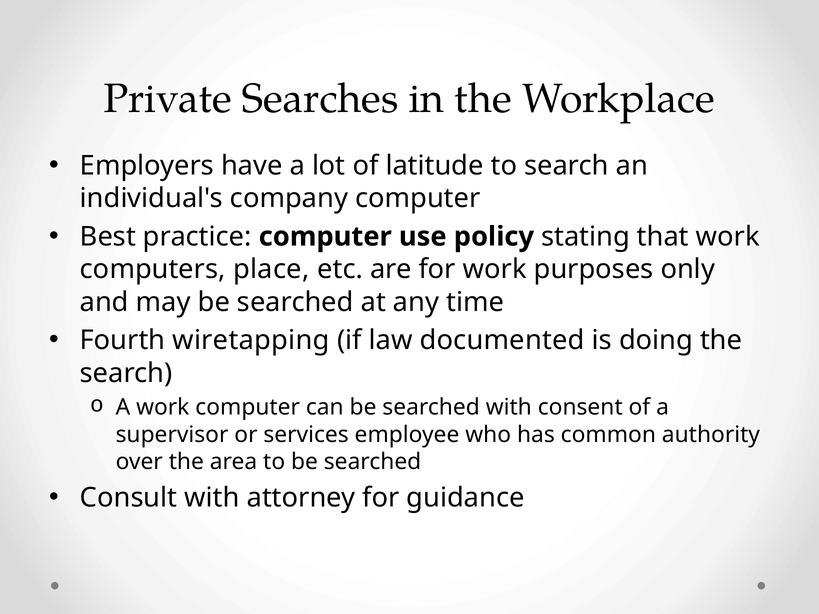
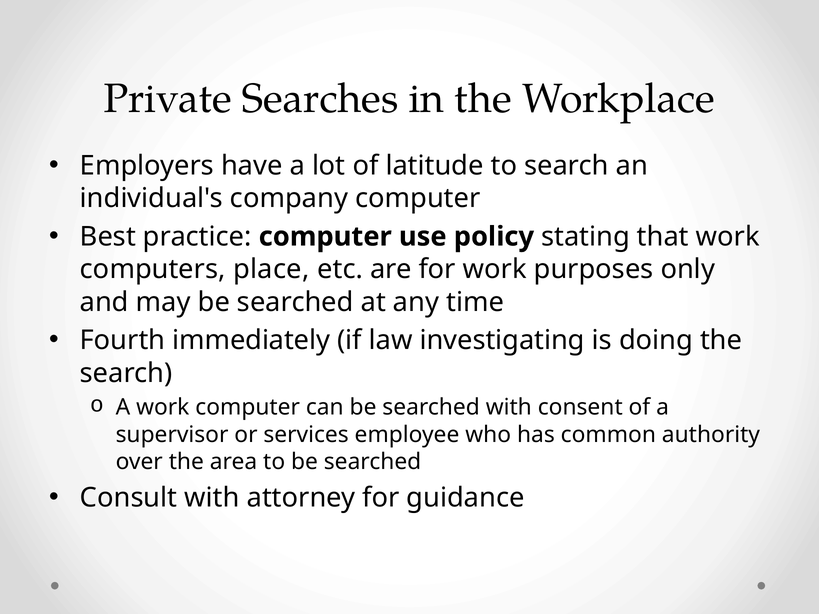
wiretapping: wiretapping -> immediately (251, 340)
documented: documented -> investigating (502, 340)
